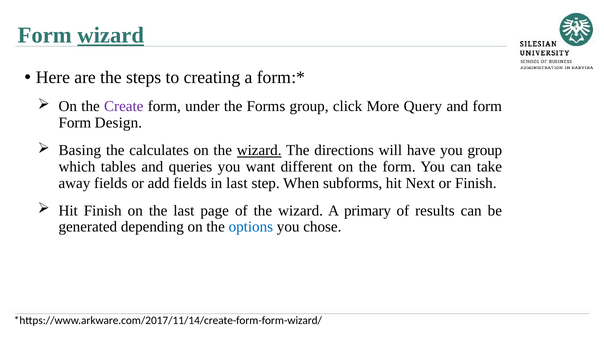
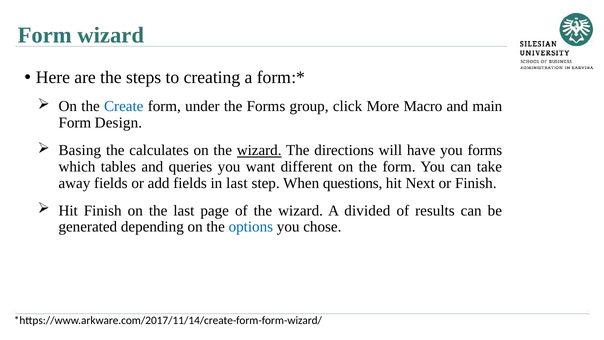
wizard underline: present -> none (111, 35)
Create colour: purple -> blue (124, 106)
Query: Query -> Macro (423, 106)
and form: form -> main (487, 106)
you group: group -> forms (485, 150)
subforms: subforms -> questions (353, 183)
primary: primary -> divided (367, 211)
